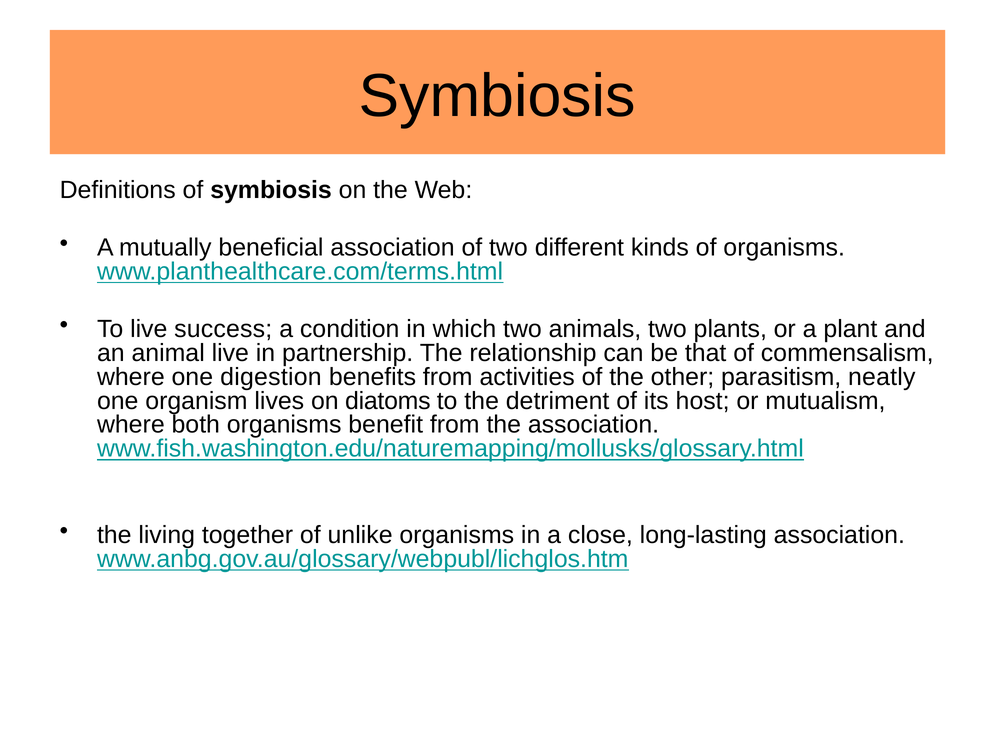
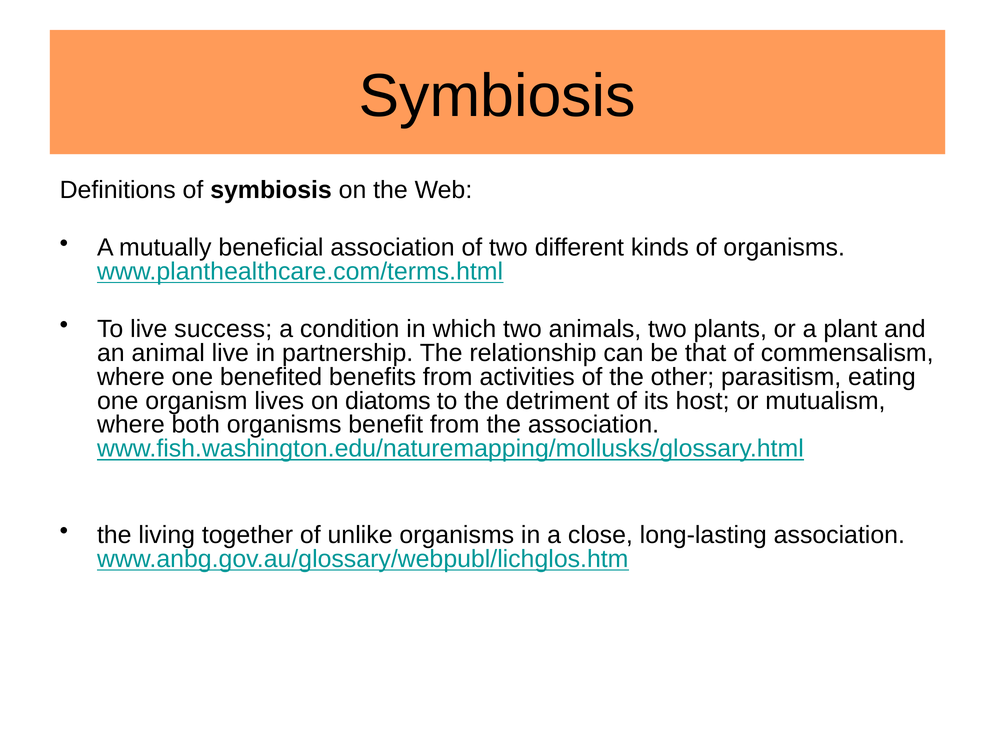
digestion: digestion -> benefited (271, 377)
neatly: neatly -> eating (882, 377)
